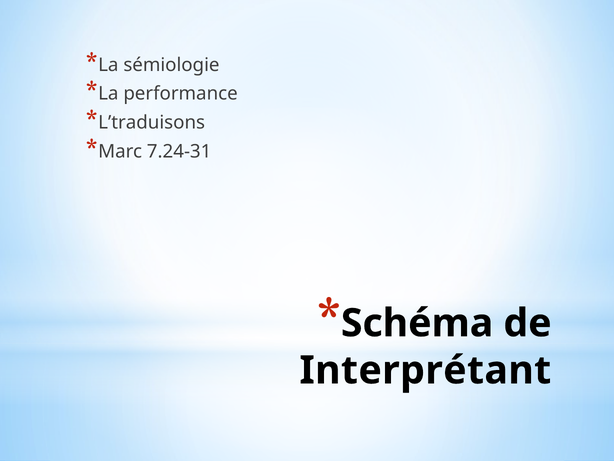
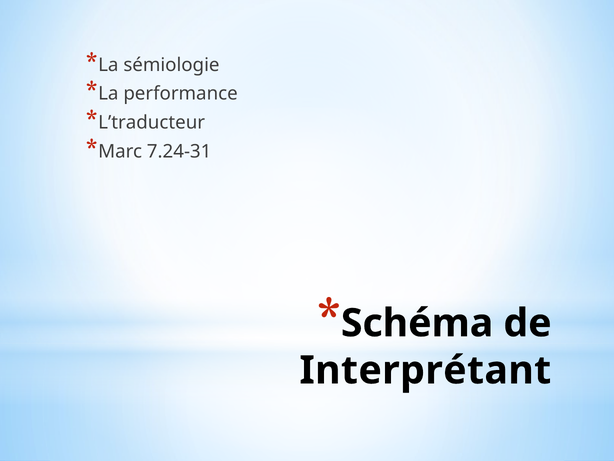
L’traduisons: L’traduisons -> L’traducteur (152, 122)
